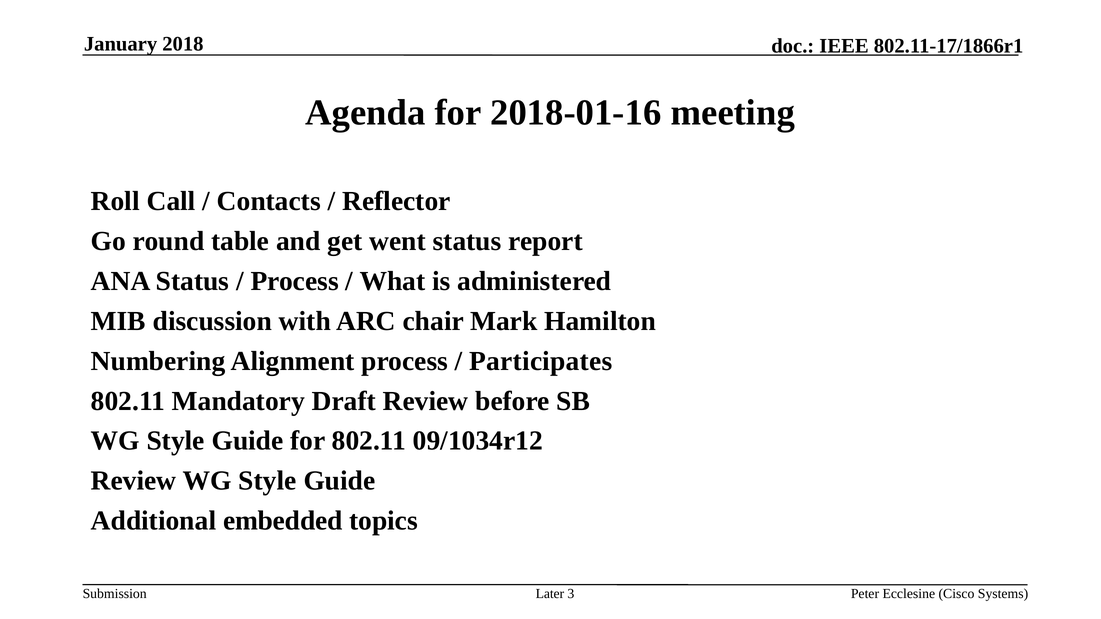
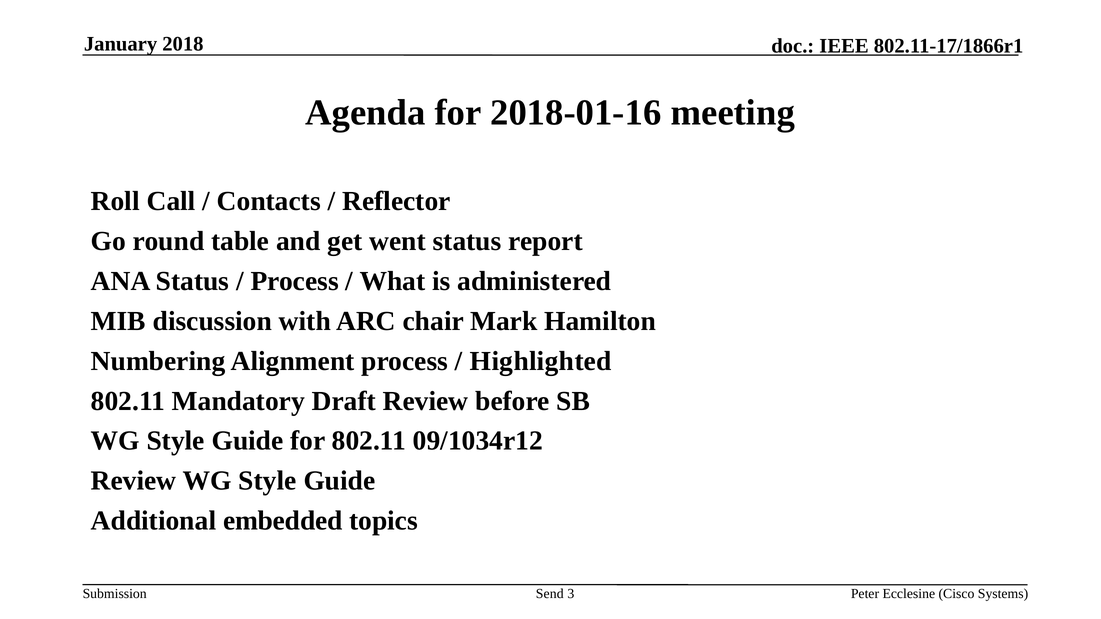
Participates: Participates -> Highlighted (541, 361)
Later: Later -> Send (550, 594)
